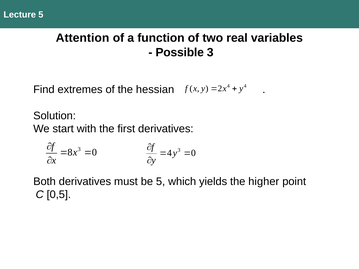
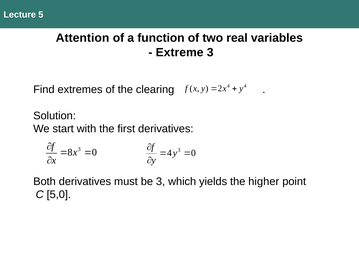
Possible: Possible -> Extreme (180, 52)
hessian: hessian -> clearing (155, 90)
be 5: 5 -> 3 (161, 182)
0,5: 0,5 -> 5,0 (59, 195)
